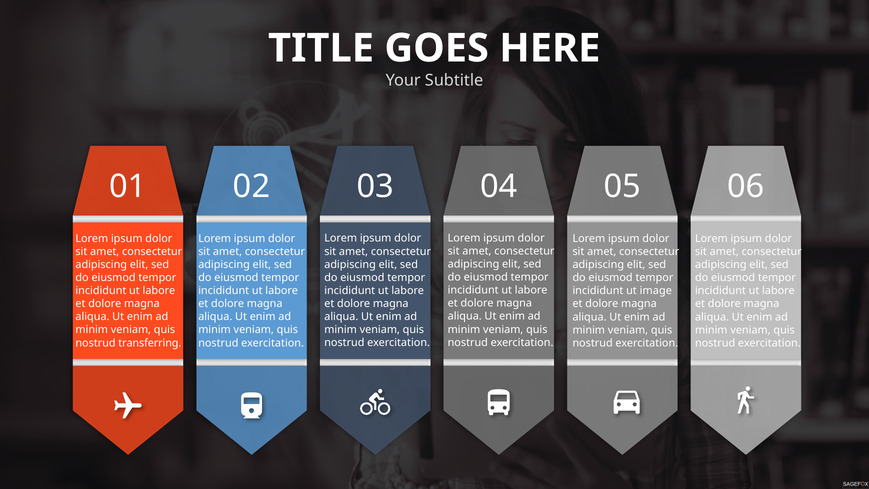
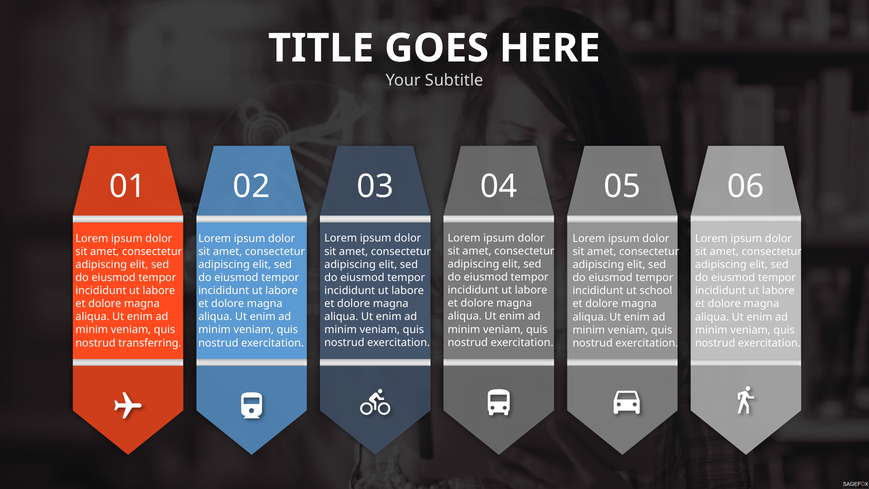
image: image -> school (656, 291)
